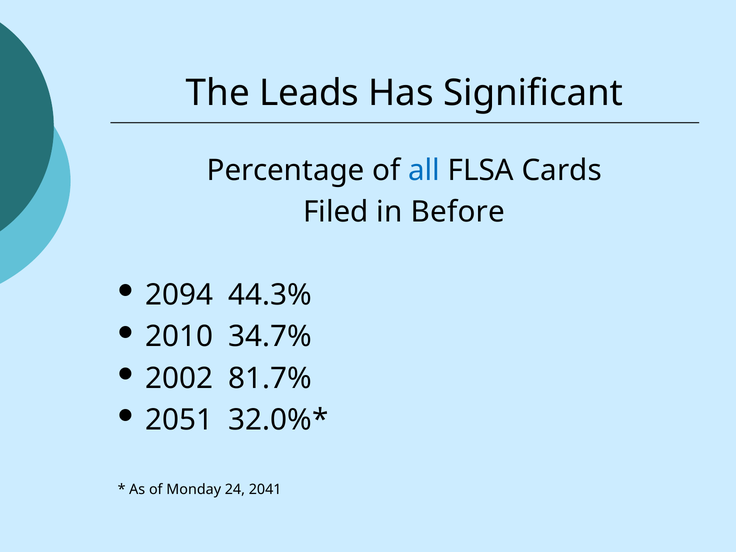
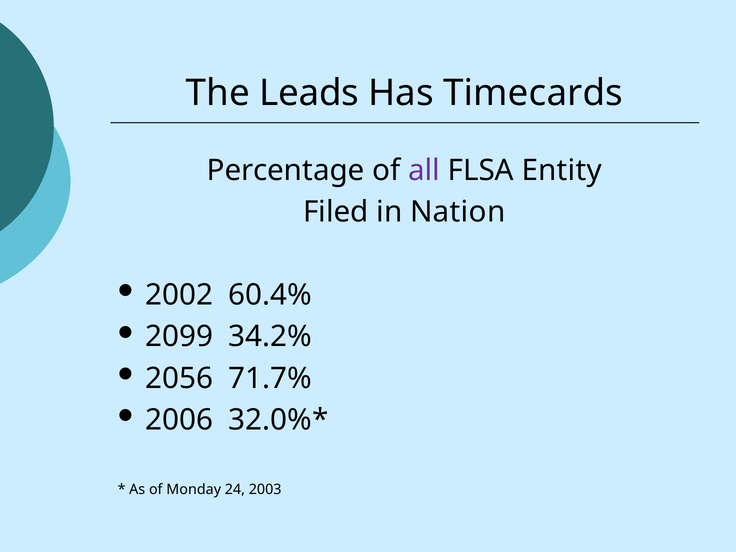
Significant: Significant -> Timecards (533, 93)
all colour: blue -> purple (424, 171)
Cards: Cards -> Entity (562, 171)
Before: Before -> Nation (458, 212)
2094: 2094 -> 2002 (179, 295)
44.3%: 44.3% -> 60.4% (270, 295)
2010: 2010 -> 2099 (179, 337)
34.7%: 34.7% -> 34.2% (270, 337)
2002: 2002 -> 2056 (179, 378)
81.7%: 81.7% -> 71.7% (270, 378)
2051: 2051 -> 2006 (179, 420)
2041: 2041 -> 2003 (265, 489)
